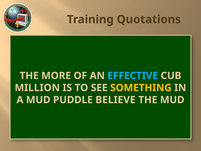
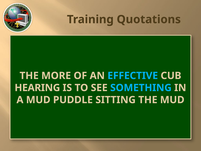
MILLION: MILLION -> HEARING (37, 88)
SOMETHING colour: yellow -> light blue (141, 88)
BELIEVE: BELIEVE -> SITTING (116, 100)
